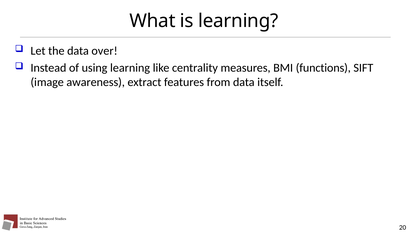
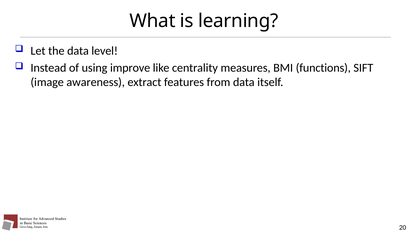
over: over -> level (105, 51)
using learning: learning -> improve (130, 68)
